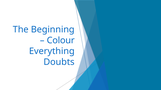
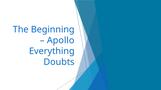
Colour: Colour -> Apollo (61, 41)
